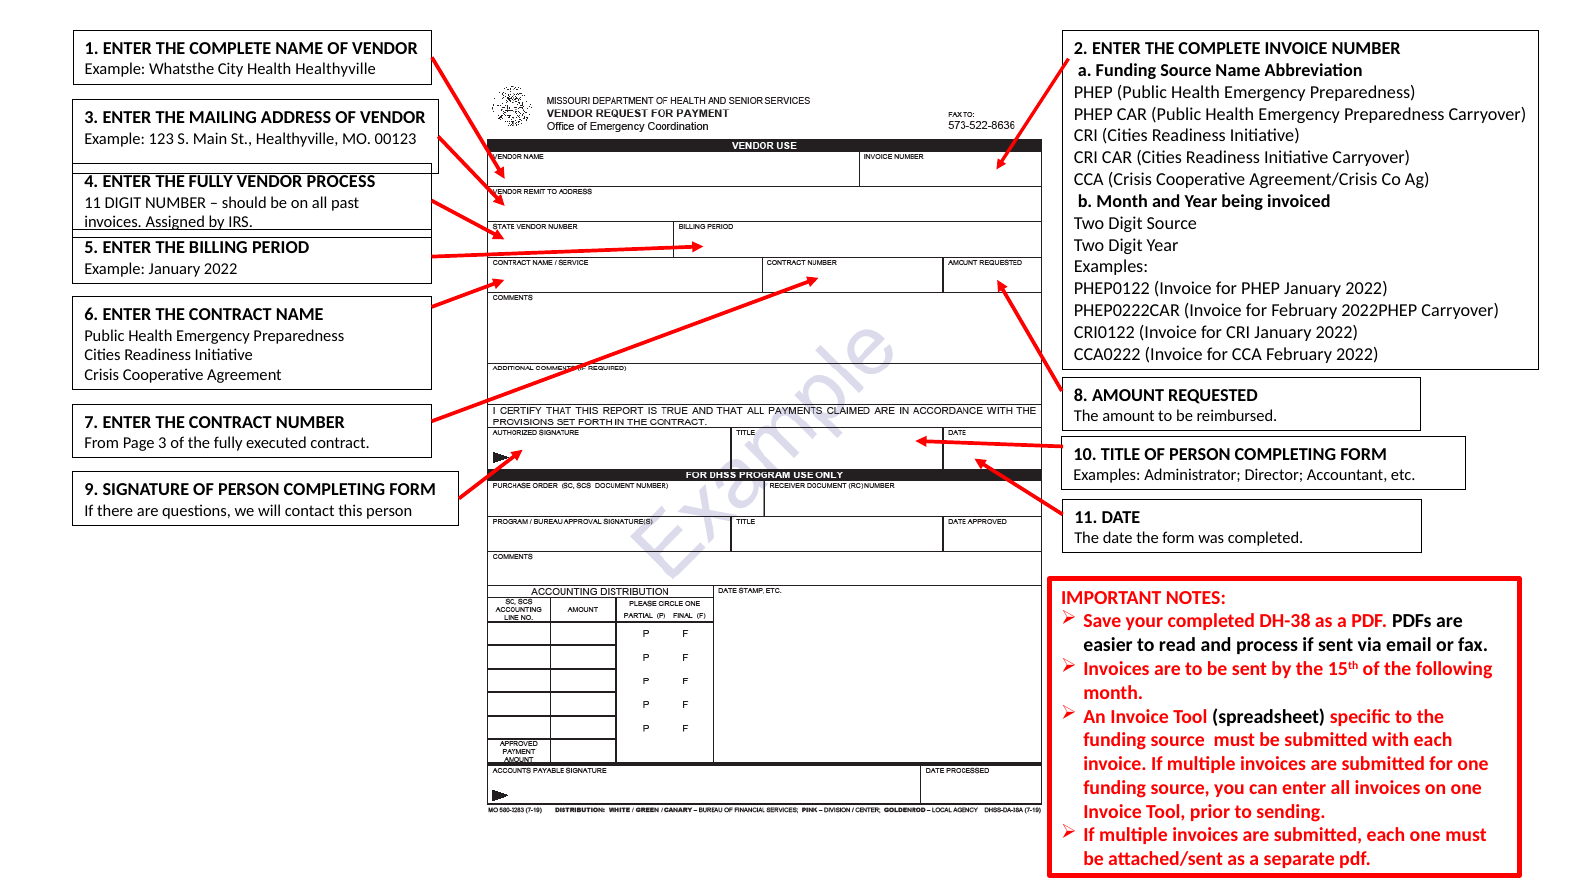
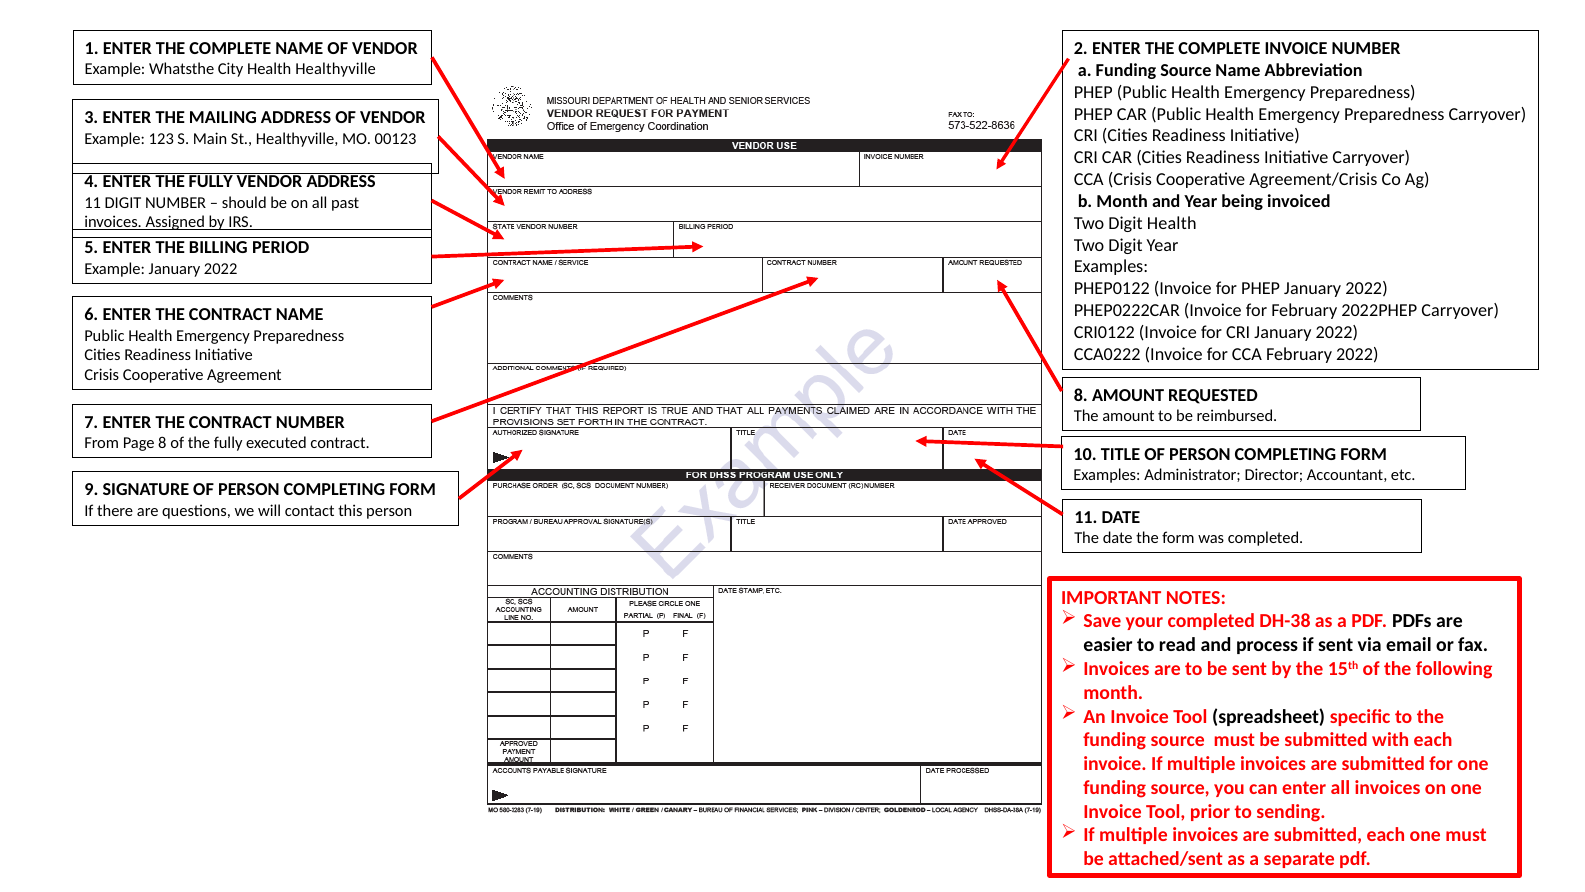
VENDOR PROCESS: PROCESS -> ADDRESS (341, 182)
Digit Source: Source -> Health (1172, 223)
Page 3: 3 -> 8 (162, 443)
